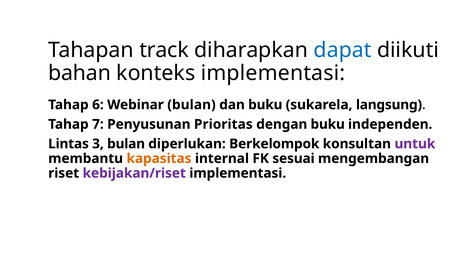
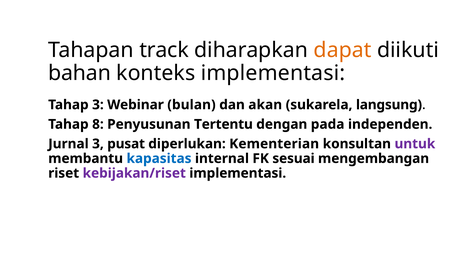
dapat colour: blue -> orange (343, 50)
Tahap 6: 6 -> 3 (98, 105)
dan buku: buku -> akan (265, 105)
7: 7 -> 8 (98, 124)
Prioritas: Prioritas -> Tertentu (223, 124)
dengan buku: buku -> pada (328, 124)
Lintas: Lintas -> Jurnal (68, 144)
3 bulan: bulan -> pusat (126, 144)
Berkelompok: Berkelompok -> Kementerian (274, 144)
kapasitas colour: orange -> blue (159, 159)
